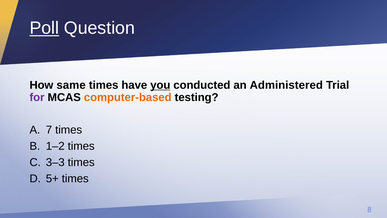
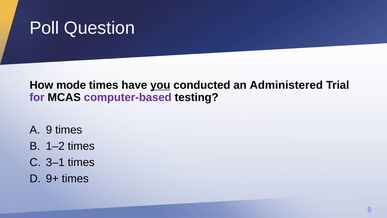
Poll underline: present -> none (44, 28)
same: same -> mode (71, 85)
computer-based colour: orange -> purple (128, 97)
7: 7 -> 9 (49, 130)
3–3: 3–3 -> 3–1 (55, 162)
5+: 5+ -> 9+ (52, 178)
